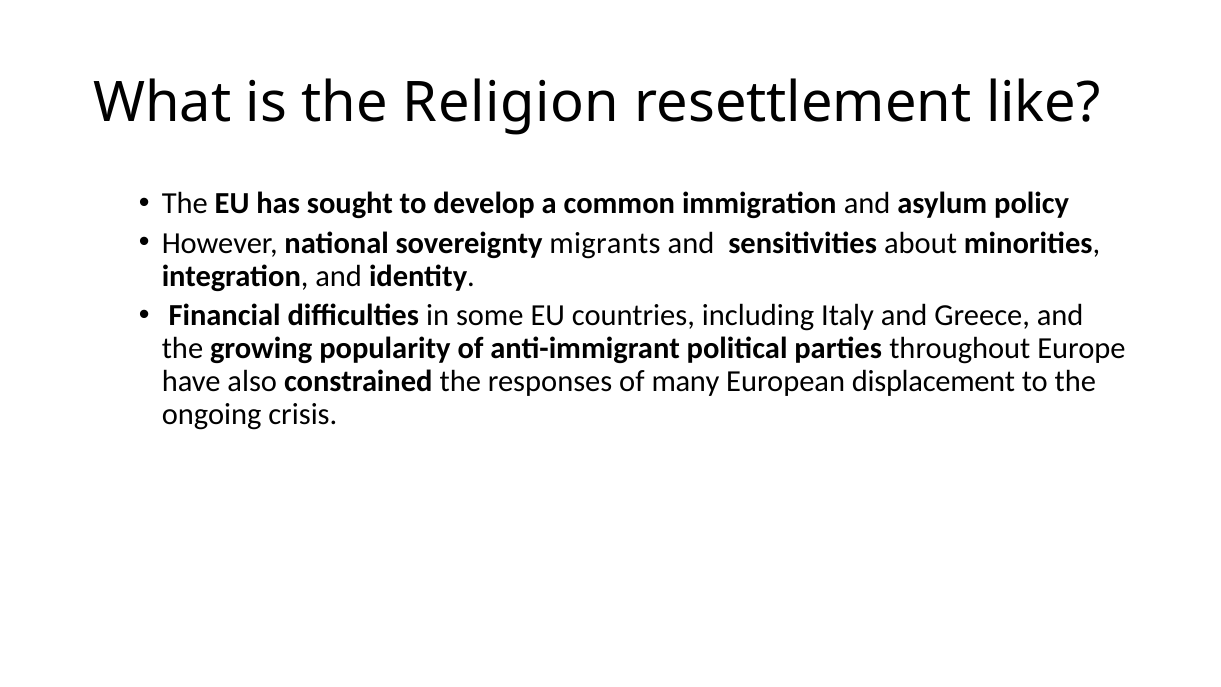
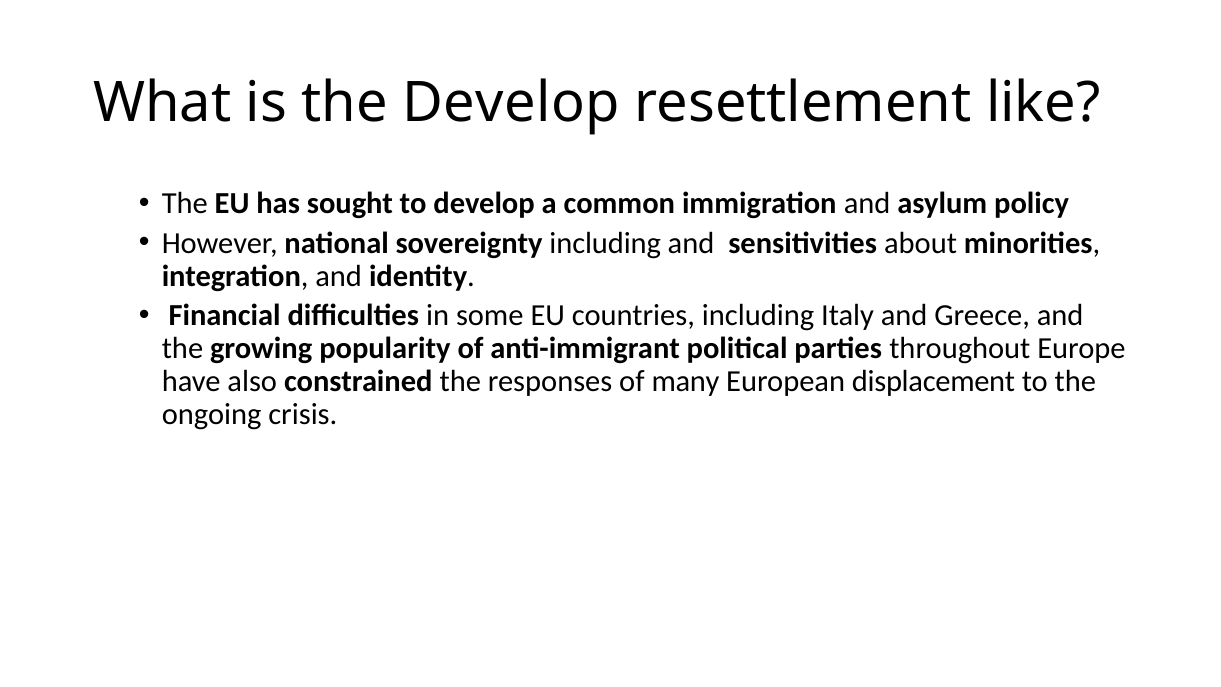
the Religion: Religion -> Develop (511, 103)
sovereignty migrants: migrants -> including (605, 243)
